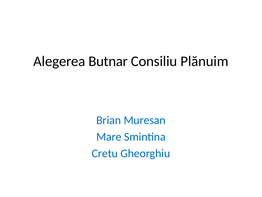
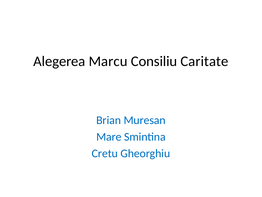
Butnar: Butnar -> Marcu (108, 61)
Plănuim: Plănuim -> Caritate (204, 61)
